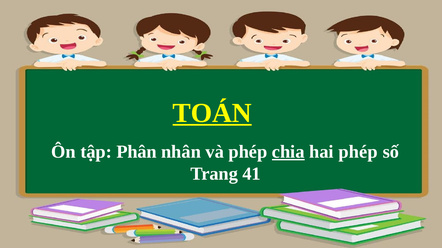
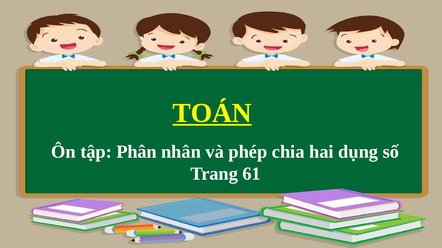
chia underline: present -> none (288, 152)
hai phép: phép -> dụng (358, 152)
41: 41 -> 61 (251, 174)
